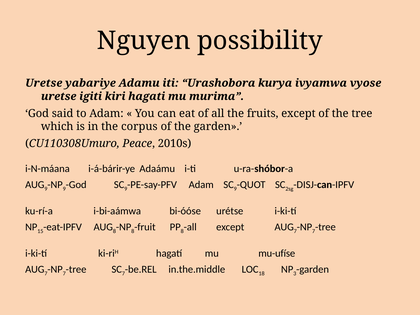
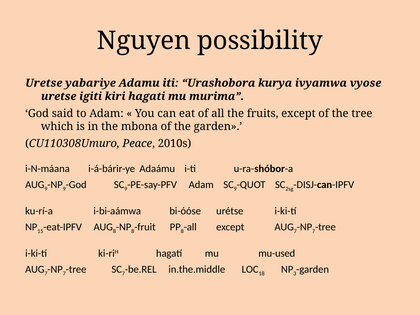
corpus: corpus -> mbona (139, 127)
mu-ufíse: mu-ufíse -> mu-used (277, 254)
